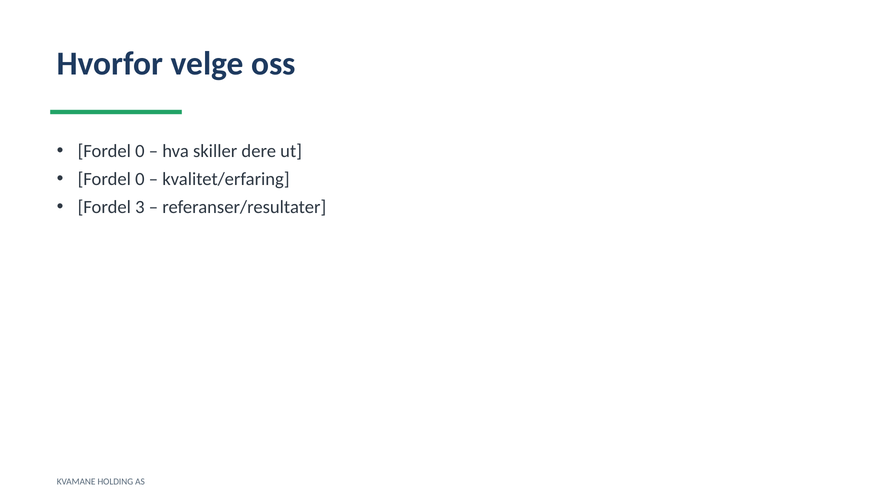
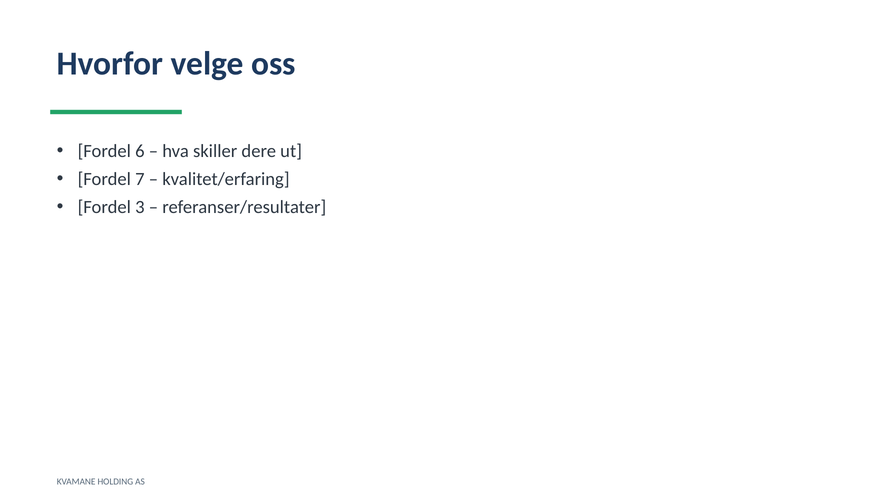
0: 0 -> 6 (140, 151)
0: 0 -> 7 (140, 179)
